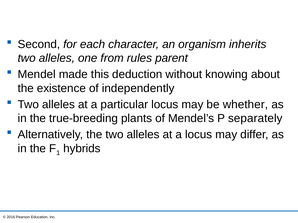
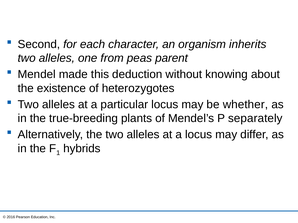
rules: rules -> peas (139, 58)
independently: independently -> heterozygotes (138, 88)
